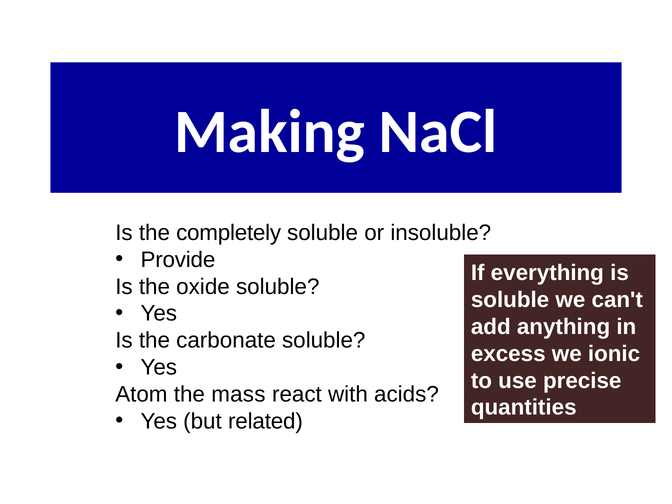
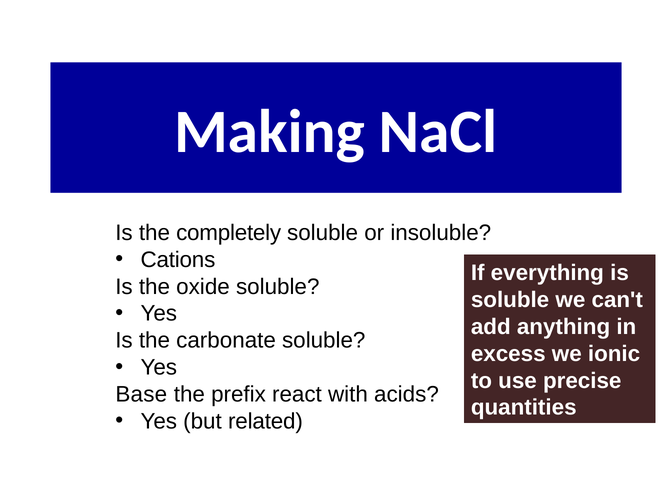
Provide: Provide -> Cations (178, 260)
Atom: Atom -> Base (141, 394)
mass: mass -> prefix (238, 394)
